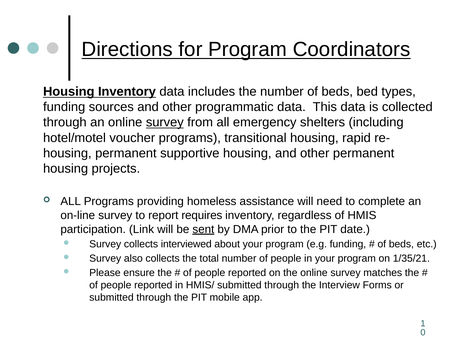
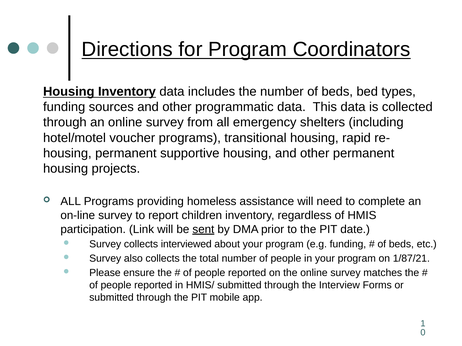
survey underline: present -> none (165, 123)
requires: requires -> children (202, 216)
1/35/21: 1/35/21 -> 1/87/21 (411, 259)
